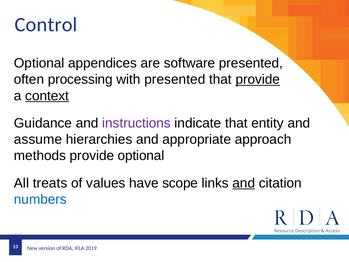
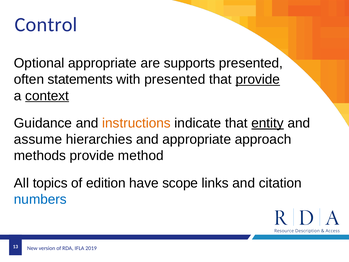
Optional appendices: appendices -> appropriate (102, 63)
software: software -> supports (190, 63)
processing: processing -> statements (80, 79)
instructions colour: purple -> orange (136, 123)
entity underline: none -> present (268, 123)
provide optional: optional -> method (141, 156)
treats: treats -> topics (50, 183)
values: values -> edition (106, 183)
and underline: present -> none (244, 183)
